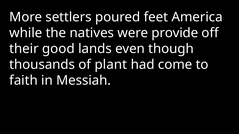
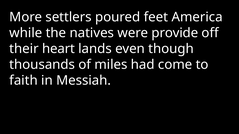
good: good -> heart (59, 49)
plant: plant -> miles (111, 65)
